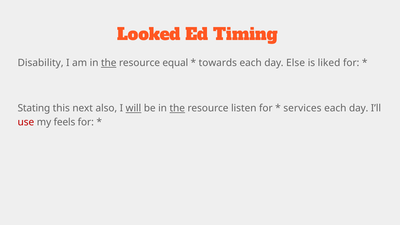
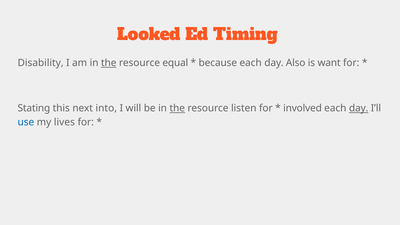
towards: towards -> because (218, 63)
Else: Else -> Also (296, 63)
liked: liked -> want (329, 63)
also: also -> into (106, 108)
will underline: present -> none (133, 108)
services: services -> involved (303, 108)
day underline: none -> present (359, 108)
use colour: red -> blue (26, 122)
feels: feels -> lives (64, 122)
